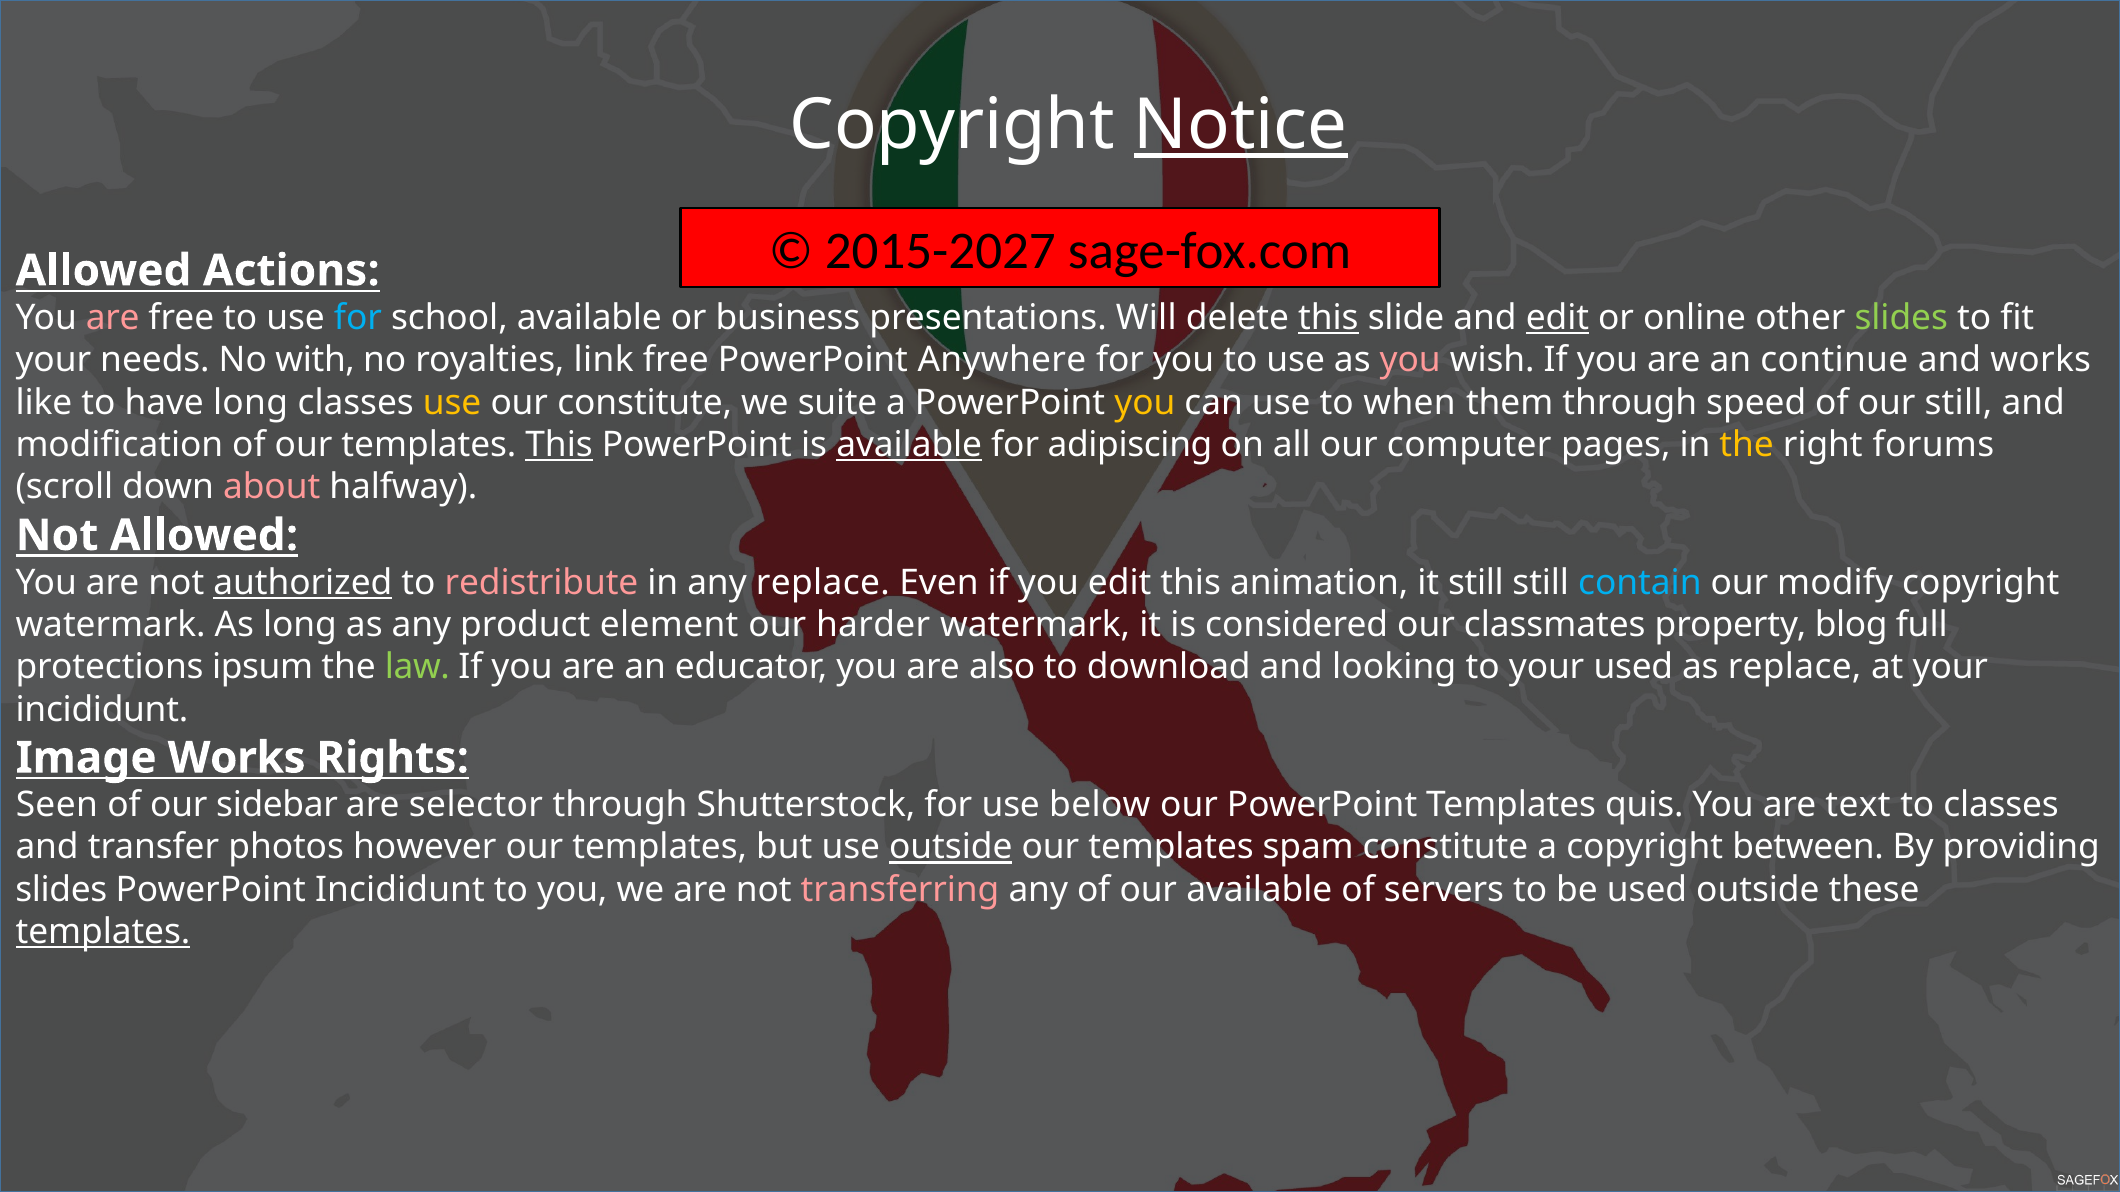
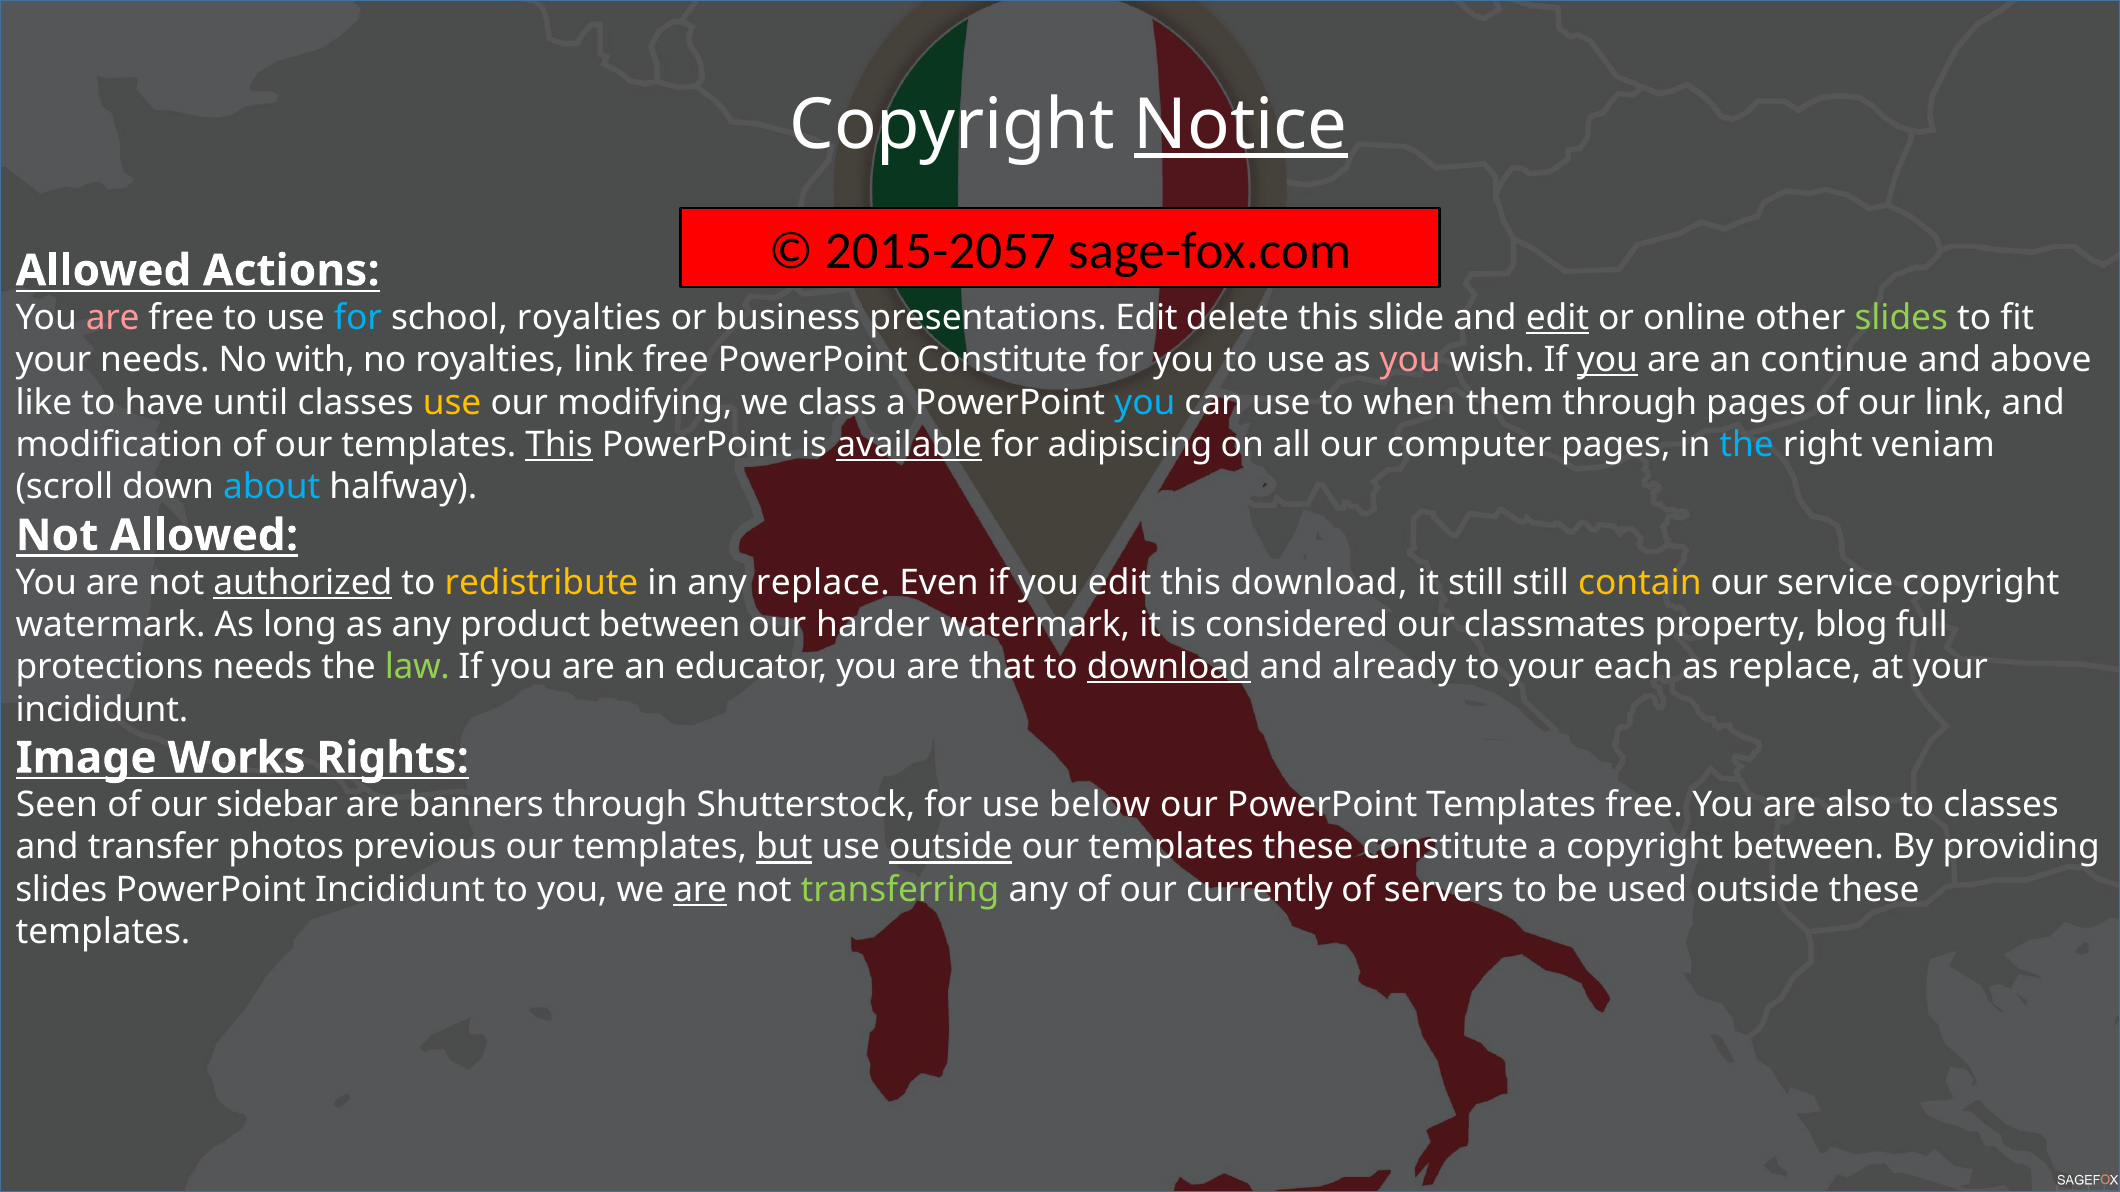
2015-2027: 2015-2027 -> 2015-2057 (940, 252)
school available: available -> royalties (589, 318)
presentations Will: Will -> Edit (1147, 318)
this underline: present -> none (1328, 318)
PowerPoint Anywhere: Anywhere -> Constitute (1002, 360)
you underline: none -> present (1607, 360)
and works: works -> above (2041, 360)
have long: long -> until (251, 403)
our constitute: constitute -> modifying (645, 403)
suite: suite -> class (837, 403)
you colour: yellow -> light blue (1145, 403)
through speed: speed -> pages (1756, 403)
our still: still -> link (1959, 403)
the colour: yellow -> light blue (1747, 445)
forums: forums -> veniam (1933, 445)
about colour: pink -> light blue (272, 487)
redistribute colour: pink -> yellow (541, 583)
this animation: animation -> download (1319, 583)
contain colour: light blue -> yellow (1640, 583)
modify: modify -> service (1835, 583)
product element: element -> between (670, 625)
protections ipsum: ipsum -> needs (262, 668)
also: also -> that (1002, 668)
download underline: none -> present (1169, 668)
looking: looking -> already (1394, 668)
your used: used -> each (1633, 668)
selector: selector -> banners (476, 805)
Templates quis: quis -> free (1644, 805)
text: text -> also (1858, 805)
however: however -> previous (425, 848)
but underline: none -> present (784, 848)
templates spam: spam -> these (1308, 848)
are underline: none -> present (700, 890)
transferring colour: pink -> light green (900, 890)
our available: available -> currently (1259, 890)
templates underline: present -> none (103, 932)
